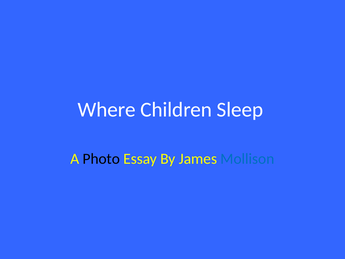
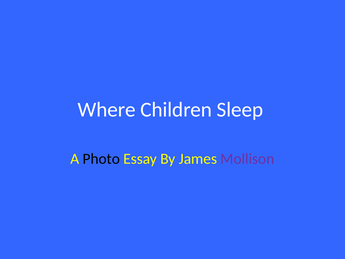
Mollison colour: blue -> purple (247, 159)
